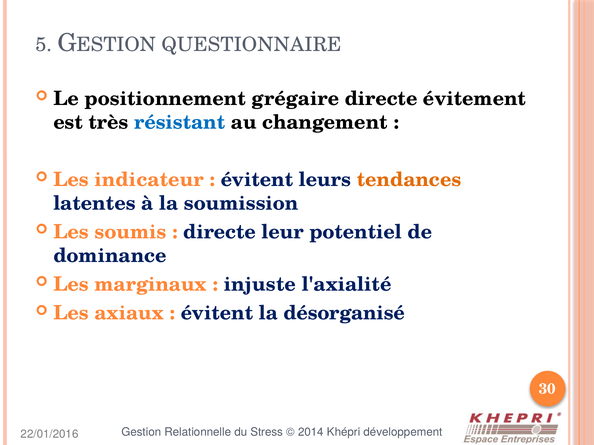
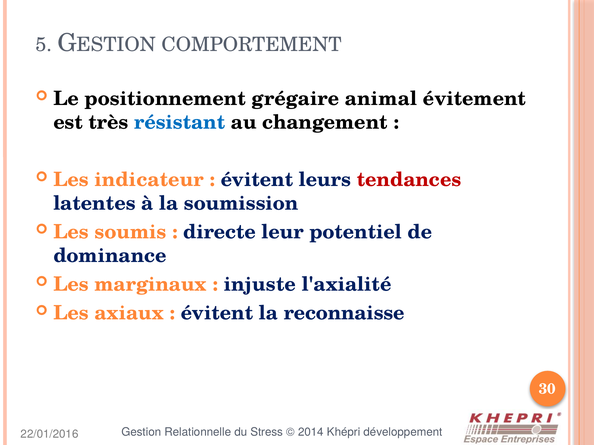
QUESTIONNAIRE: QUESTIONNAIRE -> COMPORTEMENT (252, 45)
grégaire directe: directe -> animal (381, 99)
tendances colour: orange -> red (409, 180)
désorganisé: désorganisé -> reconnaisse (344, 313)
